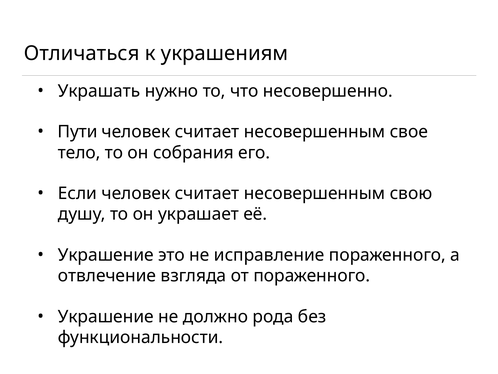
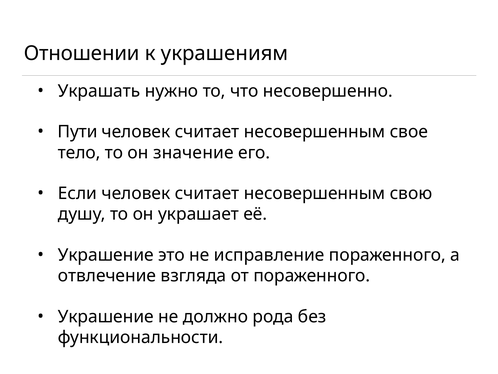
Отличаться: Отличаться -> Отношении (82, 53)
собрания: собрания -> значение (193, 152)
